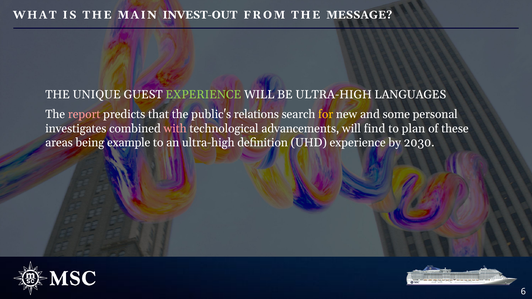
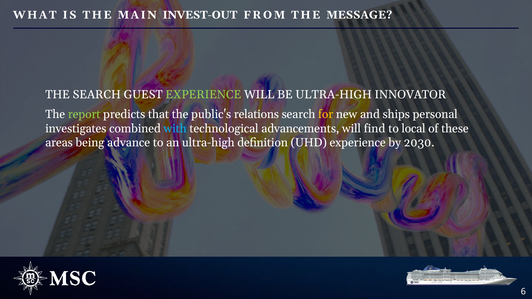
THE UNIQUE: UNIQUE -> SEARCH (97, 95)
LANGUAGES: LANGUAGES -> INNOVATOR (410, 95)
report colour: pink -> light green (84, 115)
some: some -> ships (396, 115)
with colour: pink -> light blue (175, 129)
plan: plan -> local (414, 129)
example: example -> advance (129, 143)
